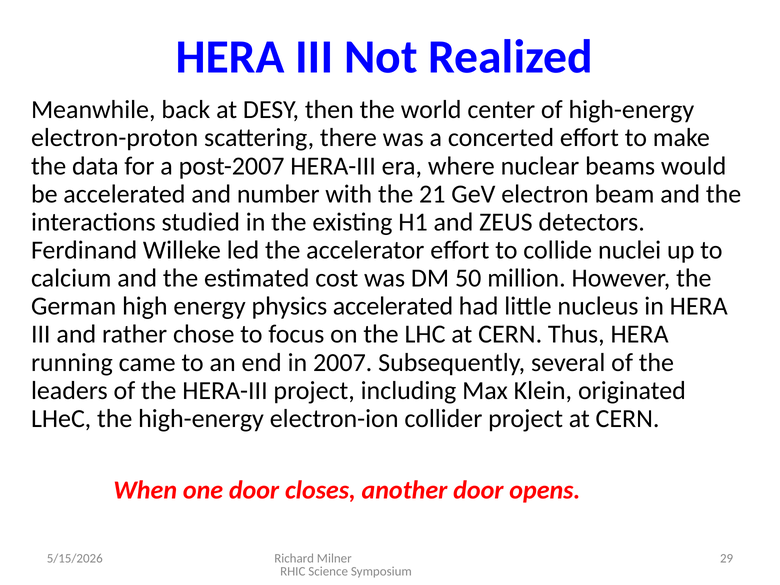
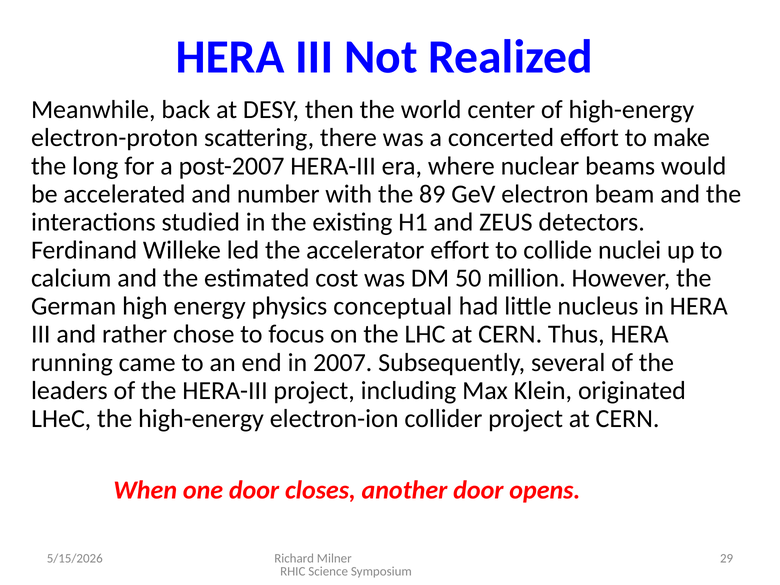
data: data -> long (95, 166)
21: 21 -> 89 (432, 194)
physics accelerated: accelerated -> conceptual (393, 306)
